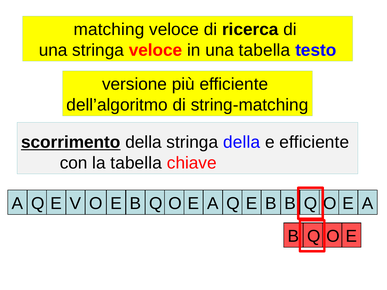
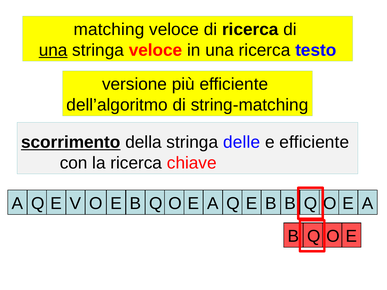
una underline: none -> present (53, 50)
una tabella: tabella -> ricerca (265, 50)
stringa della: della -> delle (242, 142)
la tabella: tabella -> ricerca (136, 163)
